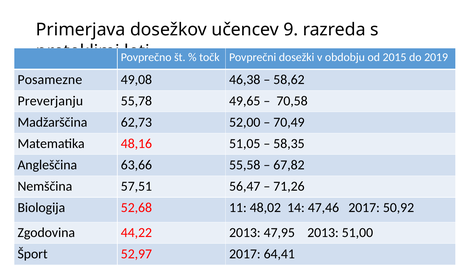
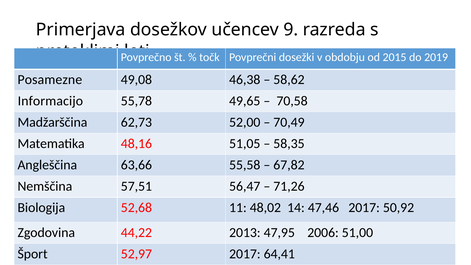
Preverjanju: Preverjanju -> Informacijo (50, 101)
47,95 2013: 2013 -> 2006 (323, 232)
